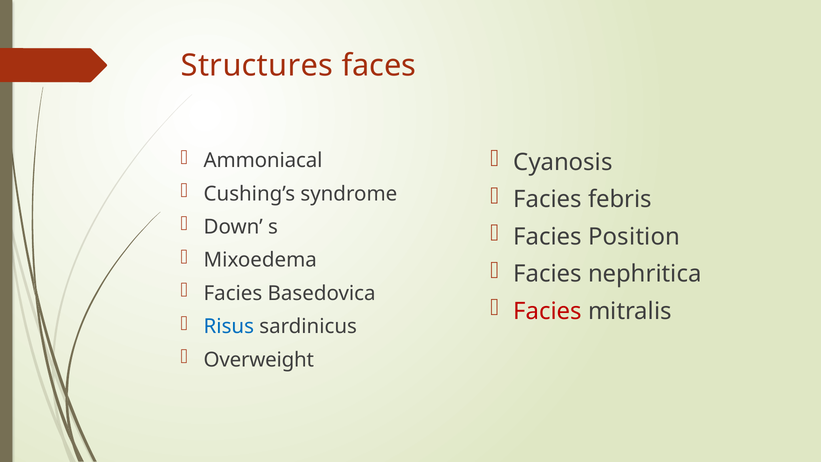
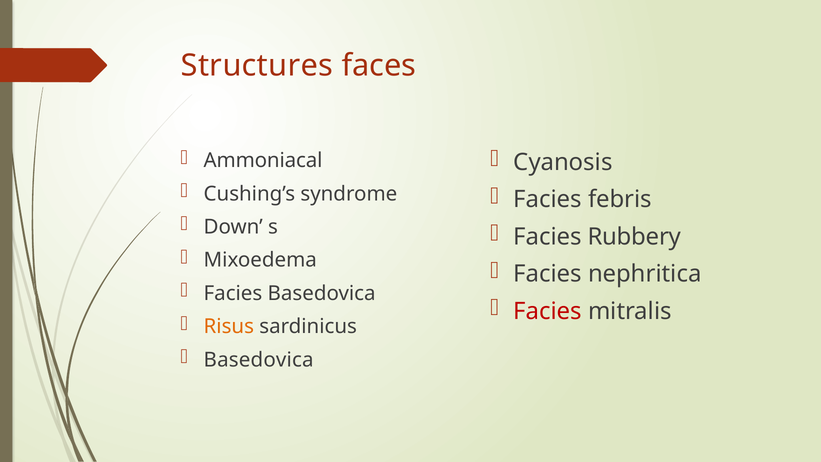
Position: Position -> Rubbery (634, 237)
Risus colour: blue -> orange (229, 326)
Overweight: Overweight -> Basedovica (259, 360)
